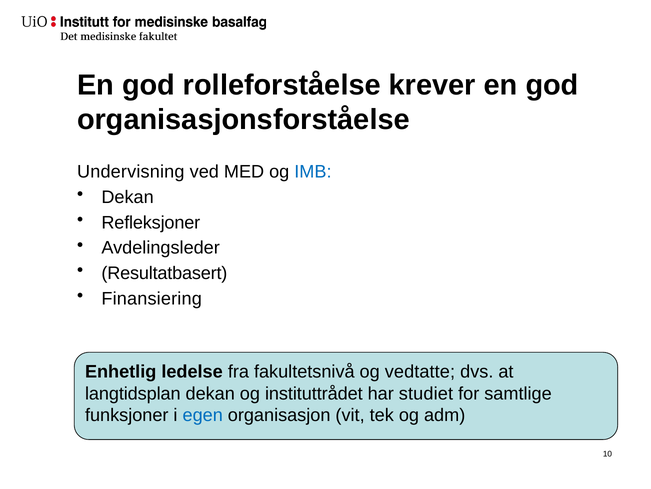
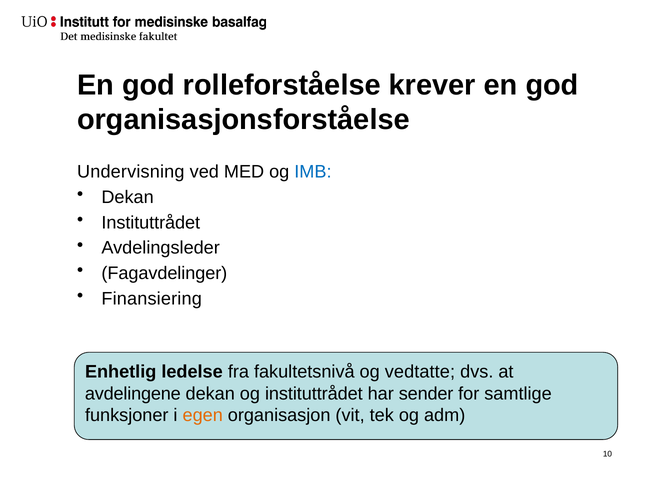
Refleksjoner: Refleksjoner -> Instituttrådet (151, 222)
Resultatbasert: Resultatbasert -> Fagavdelinger (164, 273)
langtidsplan: langtidsplan -> avdelingene (133, 393)
studiet: studiet -> sender (426, 393)
egen colour: blue -> orange (203, 415)
